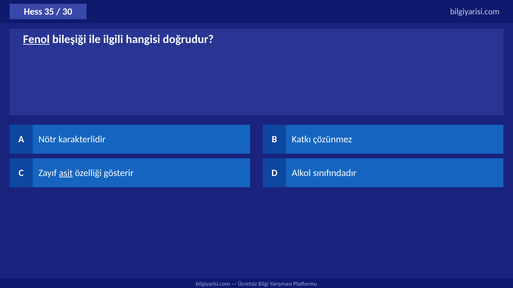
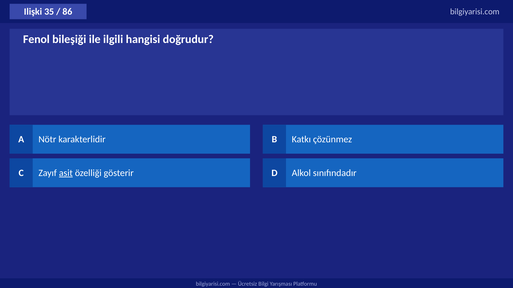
Hess: Hess -> Ilişki (33, 12)
30: 30 -> 86 (67, 12)
Fenol underline: present -> none (36, 39)
